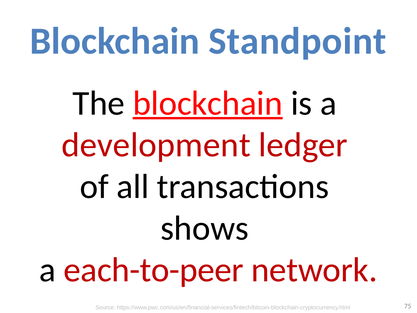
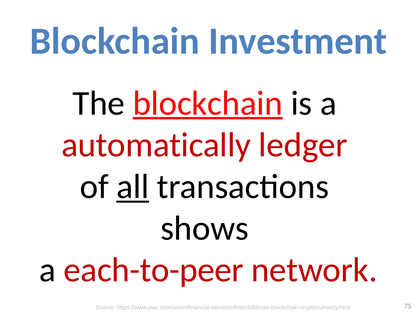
Standpoint: Standpoint -> Investment (298, 41)
development: development -> automatically (156, 145)
all underline: none -> present (133, 187)
